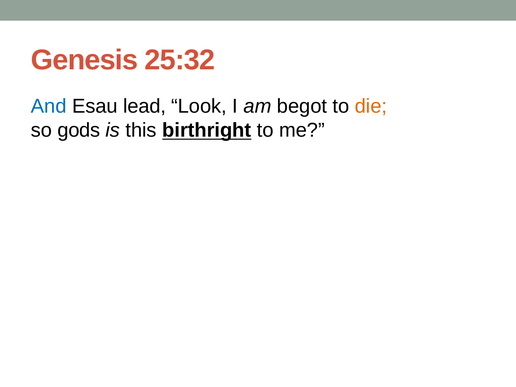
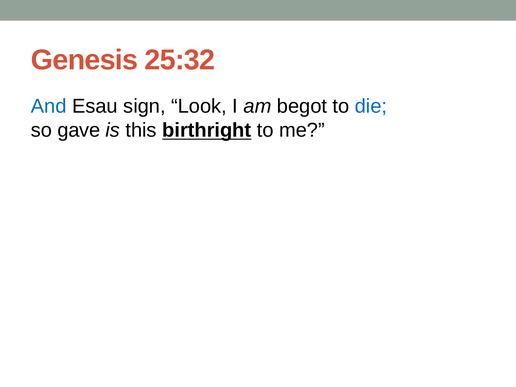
lead: lead -> sign (144, 106)
die colour: orange -> blue (371, 106)
gods: gods -> gave (79, 130)
